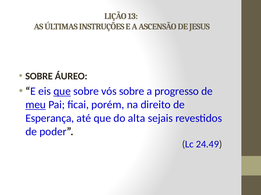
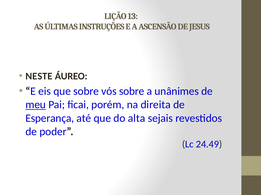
SOBRE: SOBRE -> NESTE (39, 77)
que underline: present -> none (62, 92)
progresso: progresso -> unânimes (177, 92)
direito: direito -> direita (156, 105)
